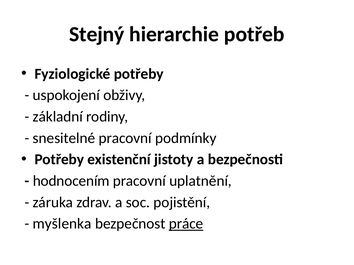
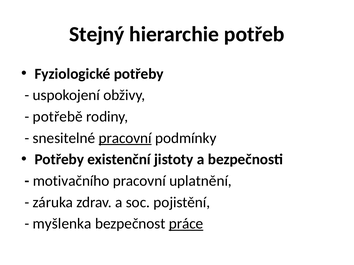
základní: základní -> potřebě (58, 117)
pracovní underline: none -> present (125, 138)
hodnocením: hodnocením -> motivačního (71, 181)
